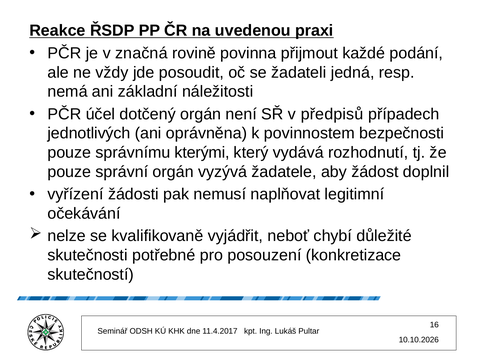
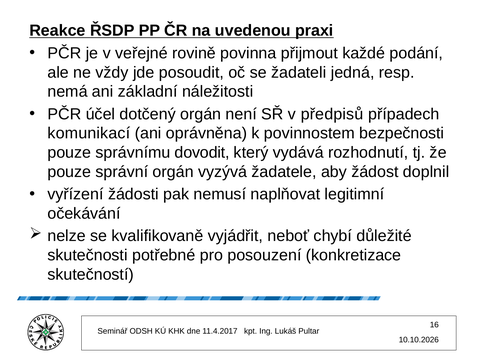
značná: značná -> veřejné (141, 53)
jednotlivých: jednotlivých -> komunikací (89, 133)
kterými: kterými -> dovodit (202, 152)
